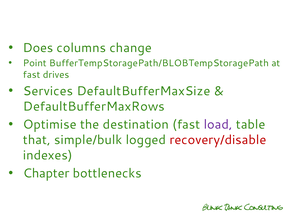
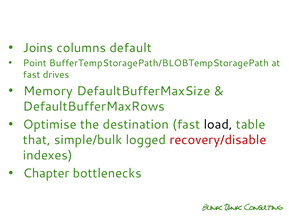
Does: Does -> Joins (38, 48)
change: change -> default (131, 48)
Services: Services -> Memory (48, 91)
load colour: purple -> black (218, 124)
